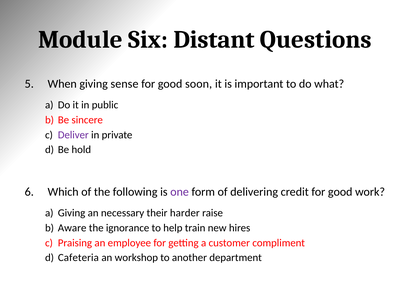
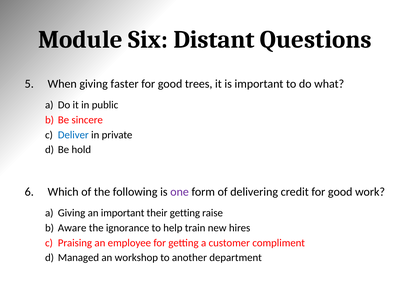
sense: sense -> faster (125, 84)
soon: soon -> trees (199, 84)
Deliver colour: purple -> blue (73, 135)
an necessary: necessary -> important (123, 213)
their harder: harder -> getting (185, 213)
Cafeteria: Cafeteria -> Managed (78, 258)
